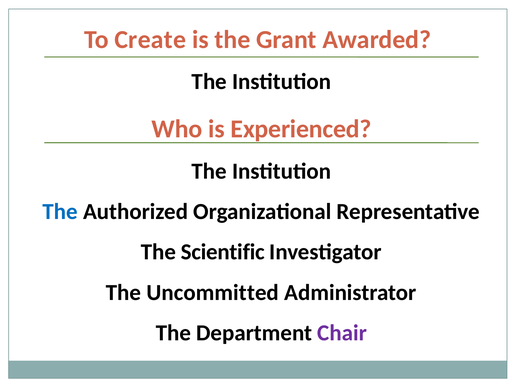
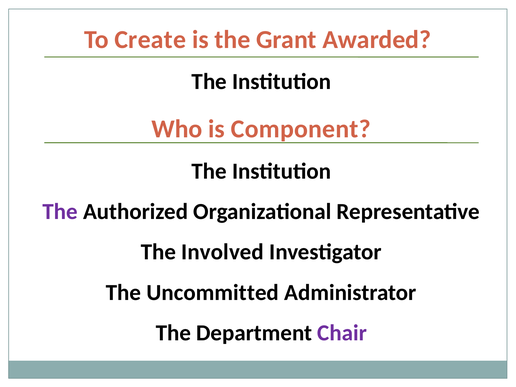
Experienced: Experienced -> Component (301, 129)
The colour: blue -> purple (60, 212)
Scientific: Scientific -> Involved (223, 252)
